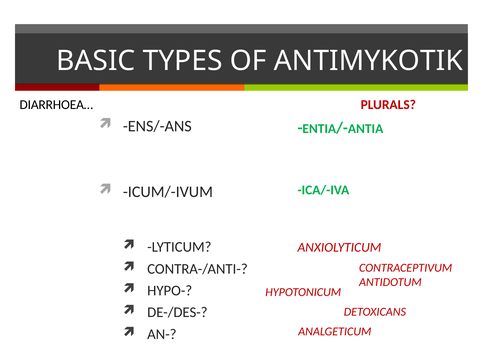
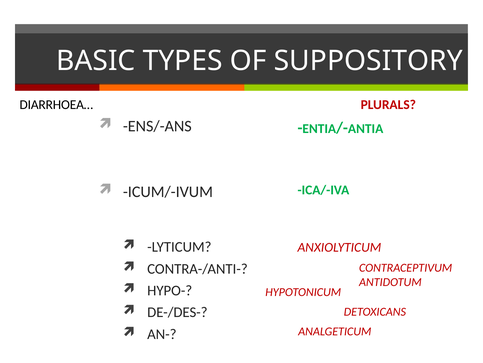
ANTIMYKOTIK: ANTIMYKOTIK -> SUPPOSITORY (368, 61)
